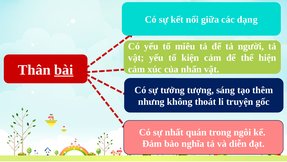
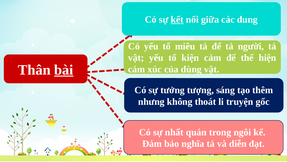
kết underline: none -> present (177, 19)
dạng: dạng -> dung (247, 19)
nhấn: nhấn -> dùng (191, 69)
